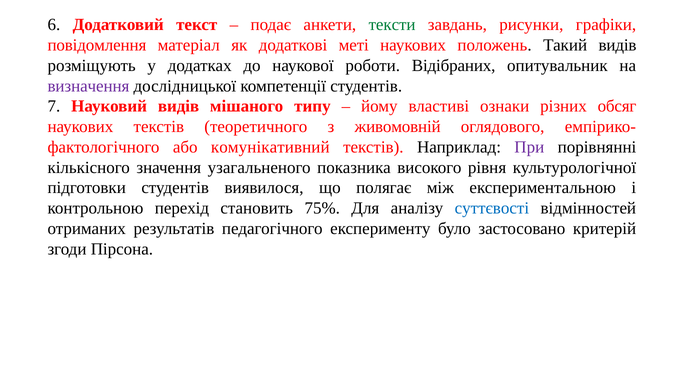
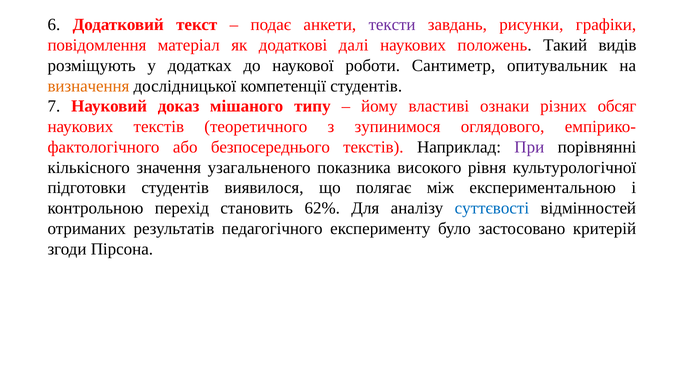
тексти colour: green -> purple (392, 25)
меті: меті -> далі (354, 45)
Відібраних: Відібраних -> Сантиметр (454, 66)
визначення colour: purple -> orange (88, 86)
Науковий видів: видів -> доказ (179, 106)
живомовній: живомовній -> зупинимося (398, 127)
комунікативний: комунікативний -> безпосереднього (270, 147)
75%: 75% -> 62% (322, 208)
